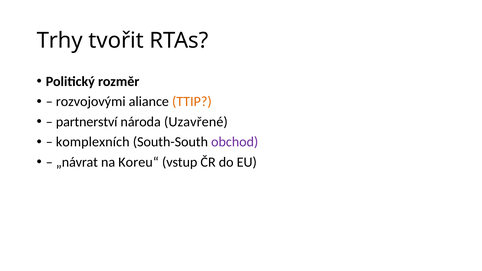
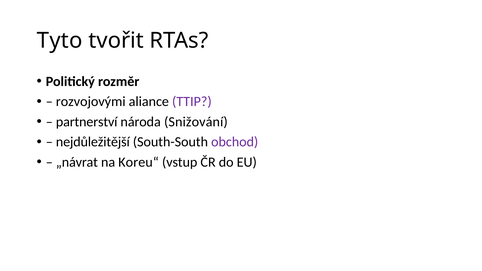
Trhy: Trhy -> Tyto (60, 40)
TTIP colour: orange -> purple (192, 102)
Uzavřené: Uzavřené -> Snižování (196, 122)
komplexních: komplexních -> nejdůležitější (93, 142)
